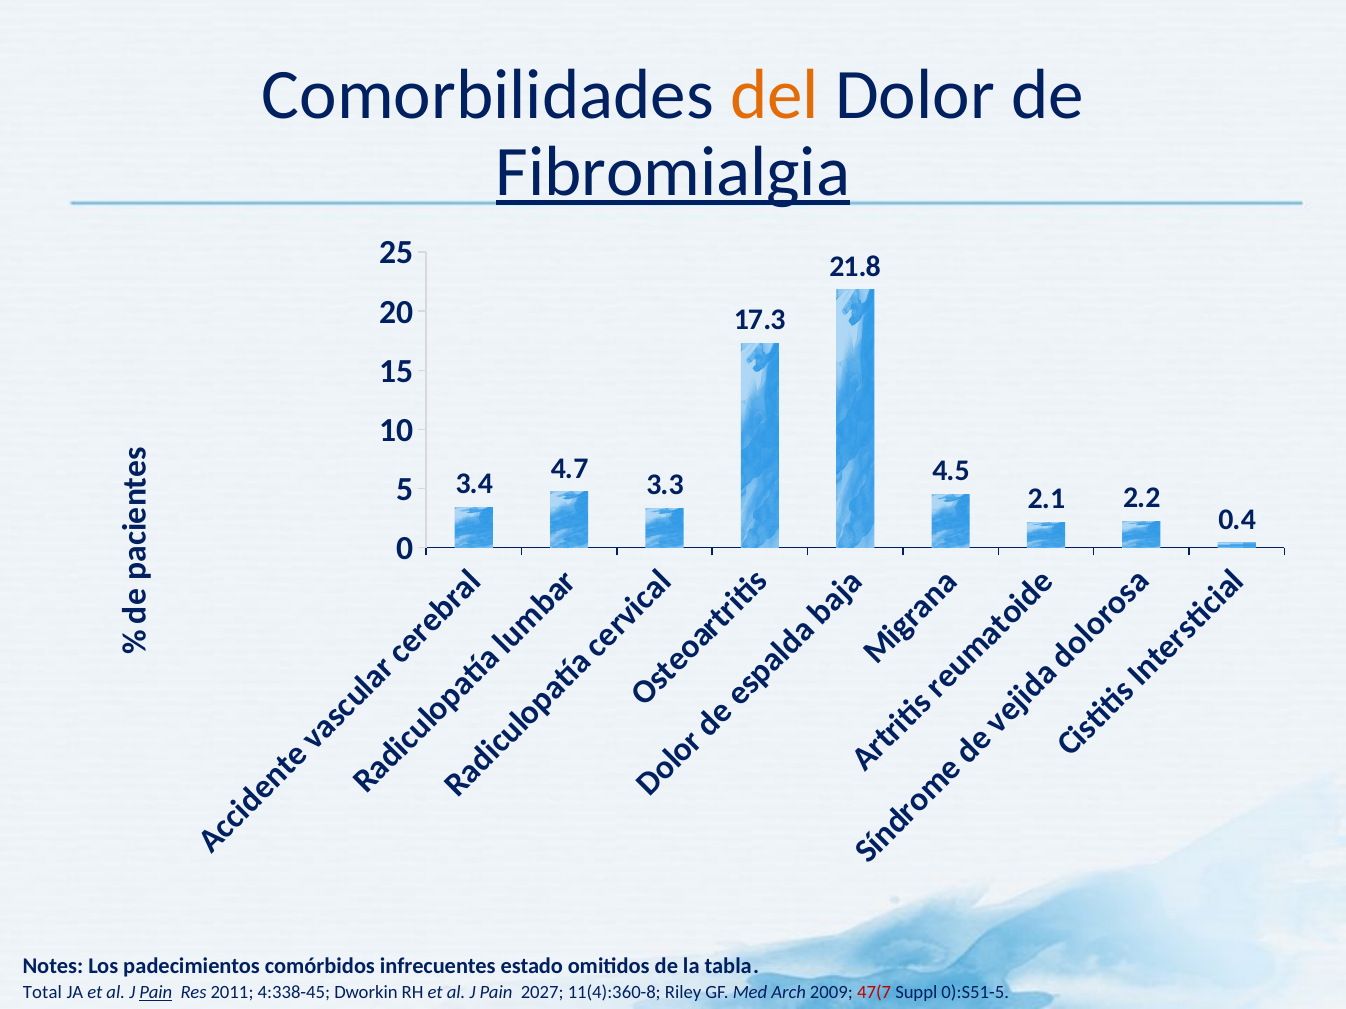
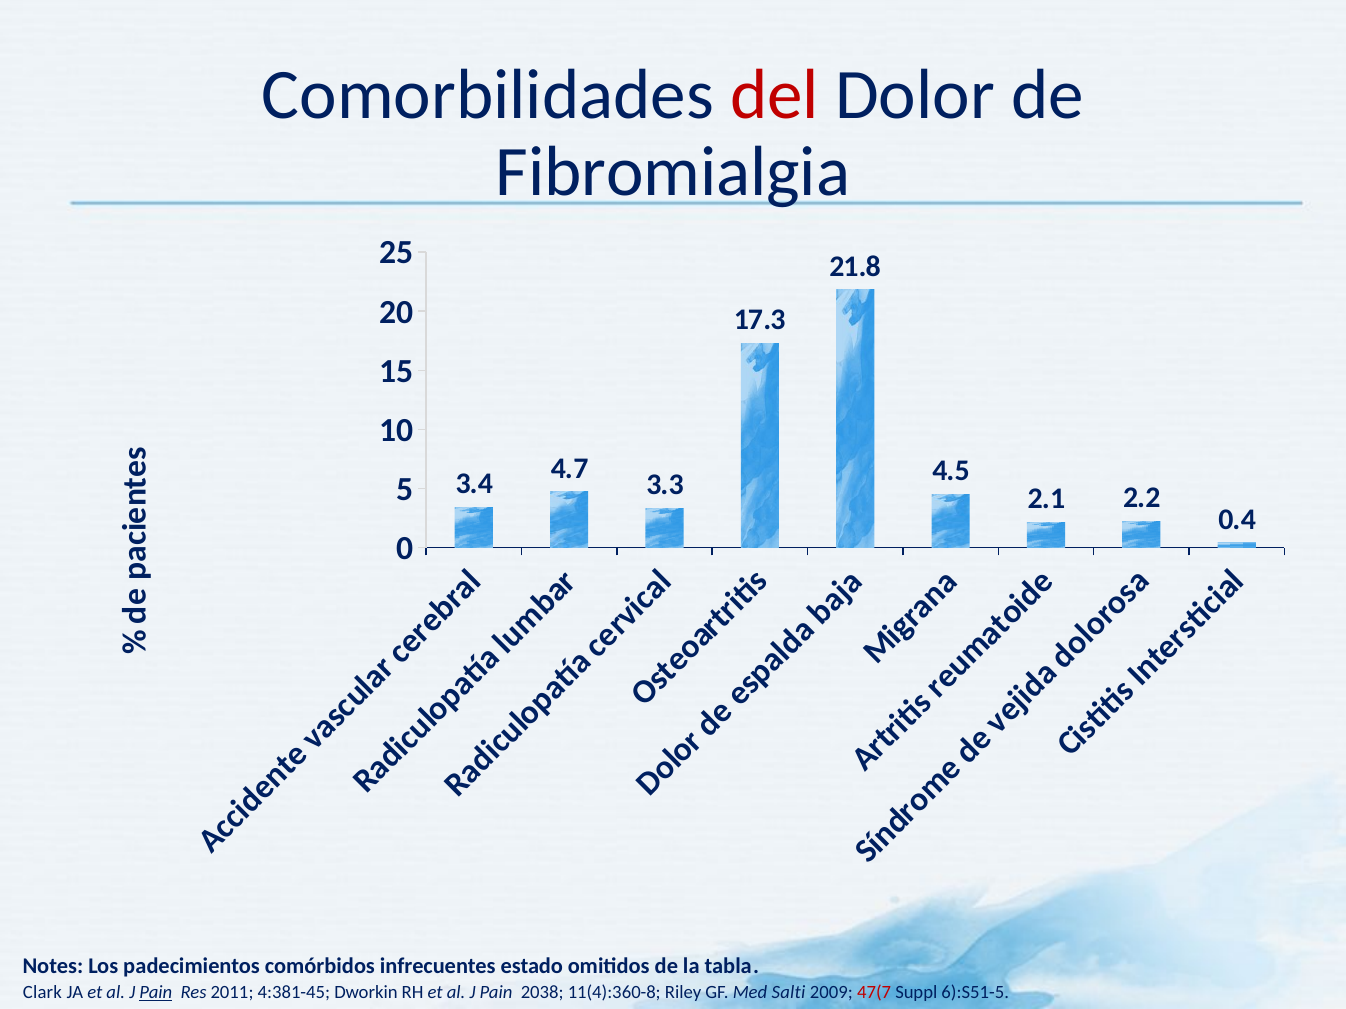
del colour: orange -> red (775, 95)
Fibromialgia underline: present -> none (673, 172)
Total: Total -> Clark (42, 993)
4:338-45: 4:338-45 -> 4:381-45 (294, 993)
2027: 2027 -> 2038 (542, 993)
Arch: Arch -> Salti (789, 993)
0):S51-5: 0):S51-5 -> 6):S51-5 (975, 993)
